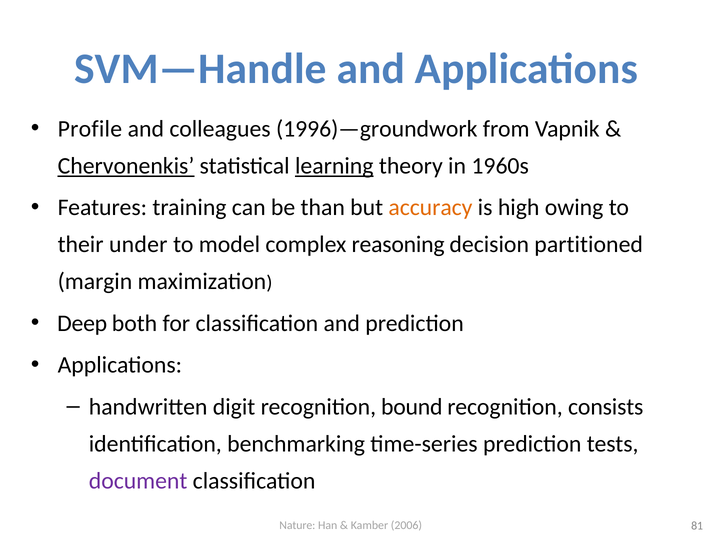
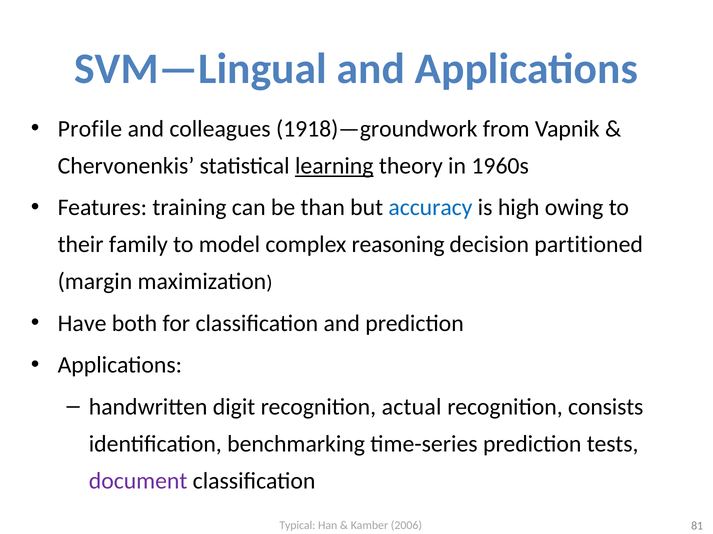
SVM—Handle: SVM—Handle -> SVM—Lingual (201, 69)
1996)—groundwork: 1996)—groundwork -> 1918)—groundwork (377, 129)
Chervonenkis underline: present -> none (126, 166)
accuracy colour: orange -> blue (430, 208)
under: under -> family (138, 245)
Deep: Deep -> Have (82, 324)
bound: bound -> actual (412, 407)
Nature: Nature -> Typical (297, 526)
